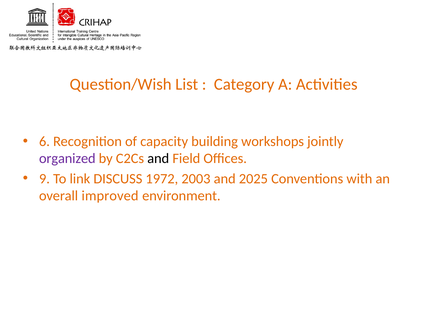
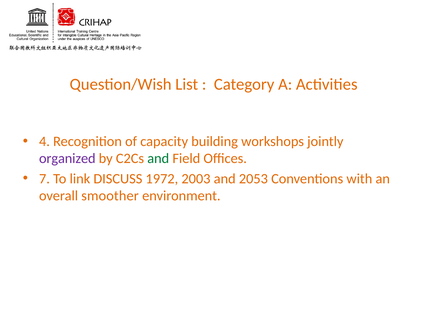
6: 6 -> 4 (44, 142)
and colour: black -> green (158, 159)
9: 9 -> 7 (44, 179)
2025: 2025 -> 2053 (253, 179)
improved: improved -> smoother (110, 196)
